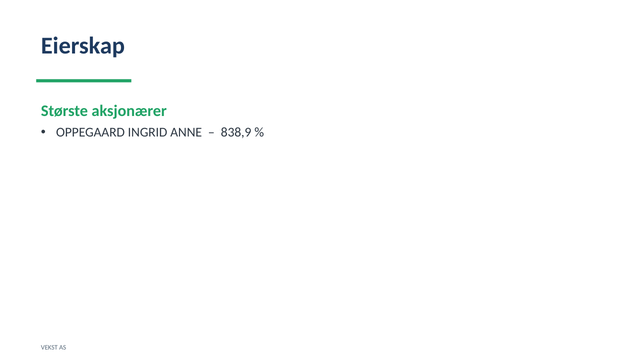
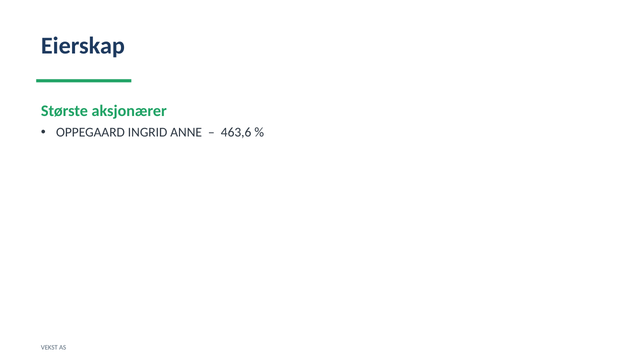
838,9: 838,9 -> 463,6 (236, 132)
